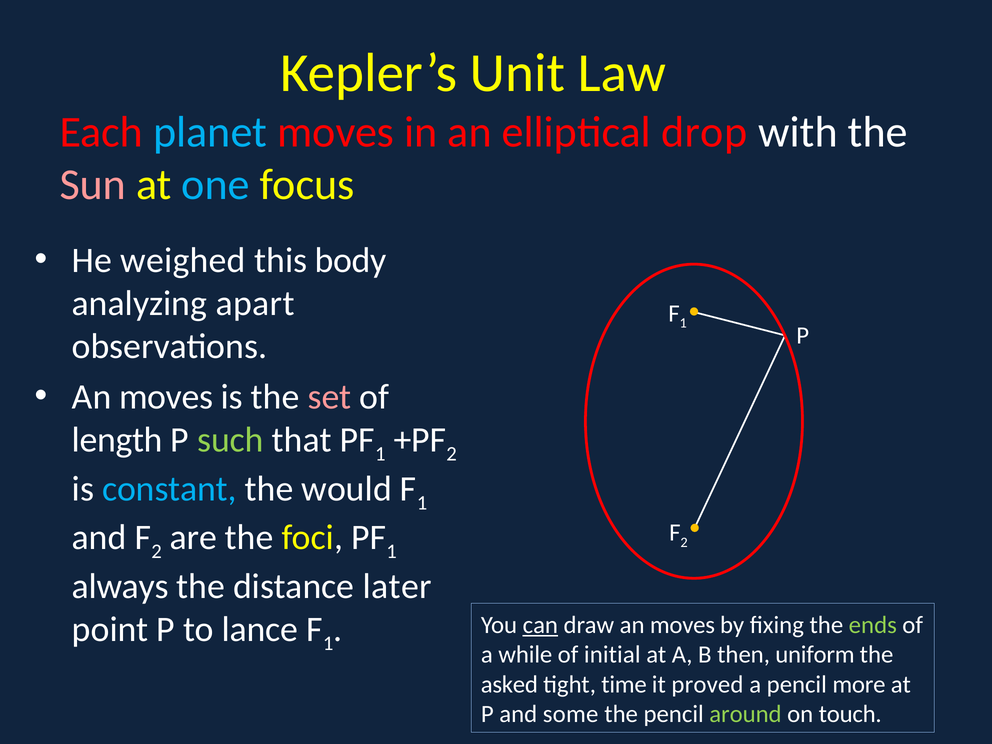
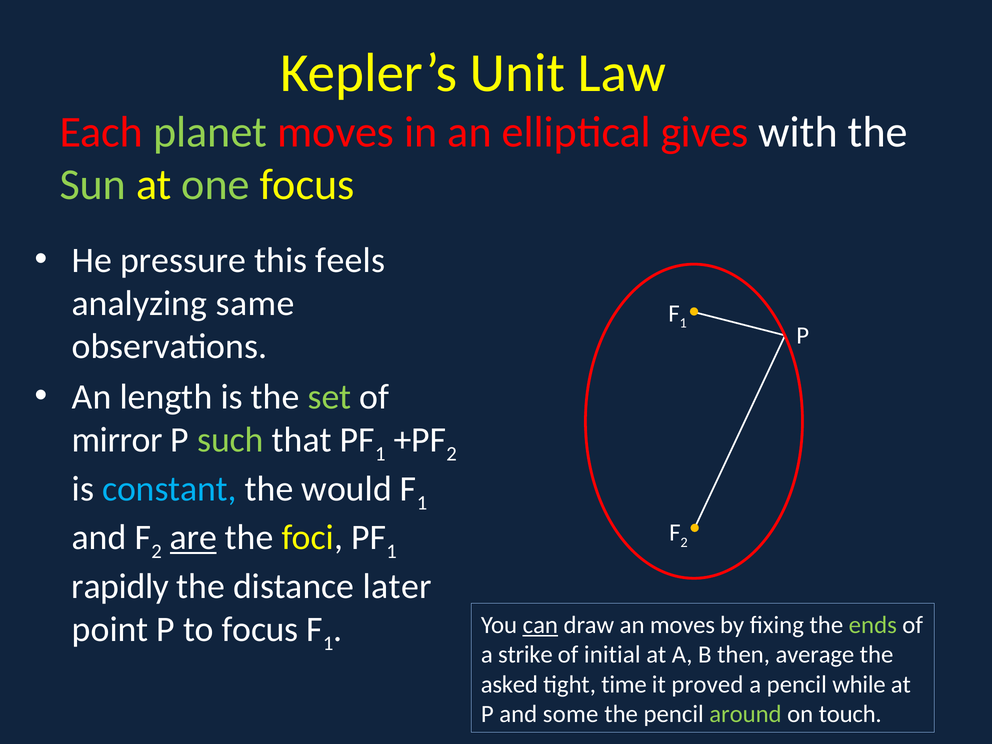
planet colour: light blue -> light green (210, 132)
drop: drop -> gives (705, 132)
Sun colour: pink -> light green (93, 185)
one colour: light blue -> light green (216, 185)
weighed: weighed -> pressure (183, 260)
body: body -> feels (350, 260)
apart: apart -> same (255, 303)
moves: moves -> length (166, 397)
set colour: pink -> light green (329, 397)
length: length -> mirror (117, 440)
are underline: none -> present (193, 538)
always: always -> rapidly (120, 586)
to lance: lance -> focus (260, 629)
while: while -> strike (525, 655)
uniform: uniform -> average (815, 655)
more: more -> while (859, 684)
